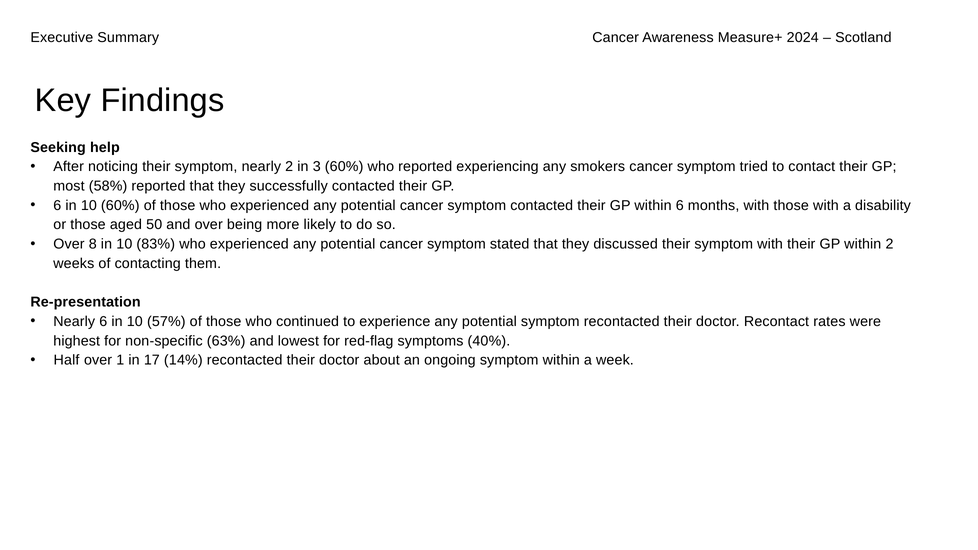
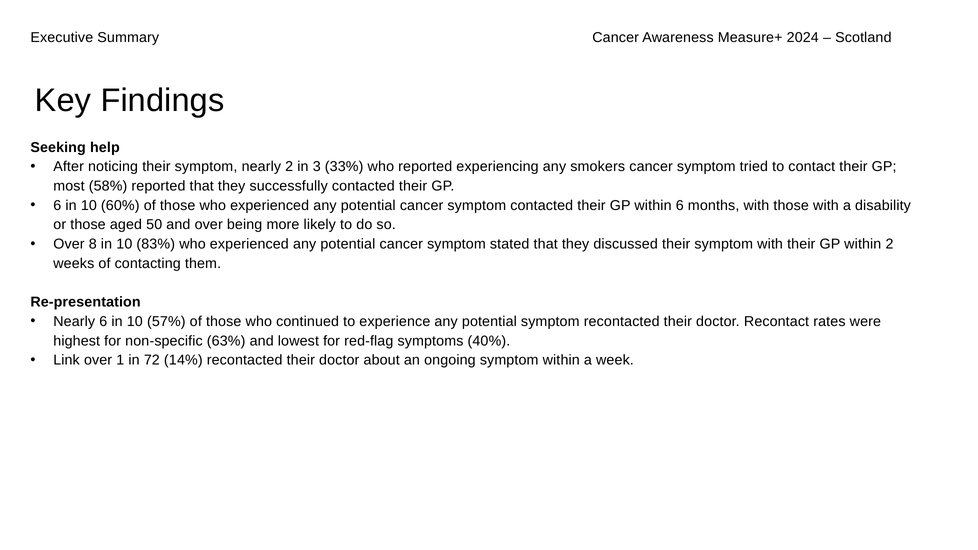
3 60%: 60% -> 33% (344, 167)
Half: Half -> Link (67, 360)
17: 17 -> 72 (152, 360)
